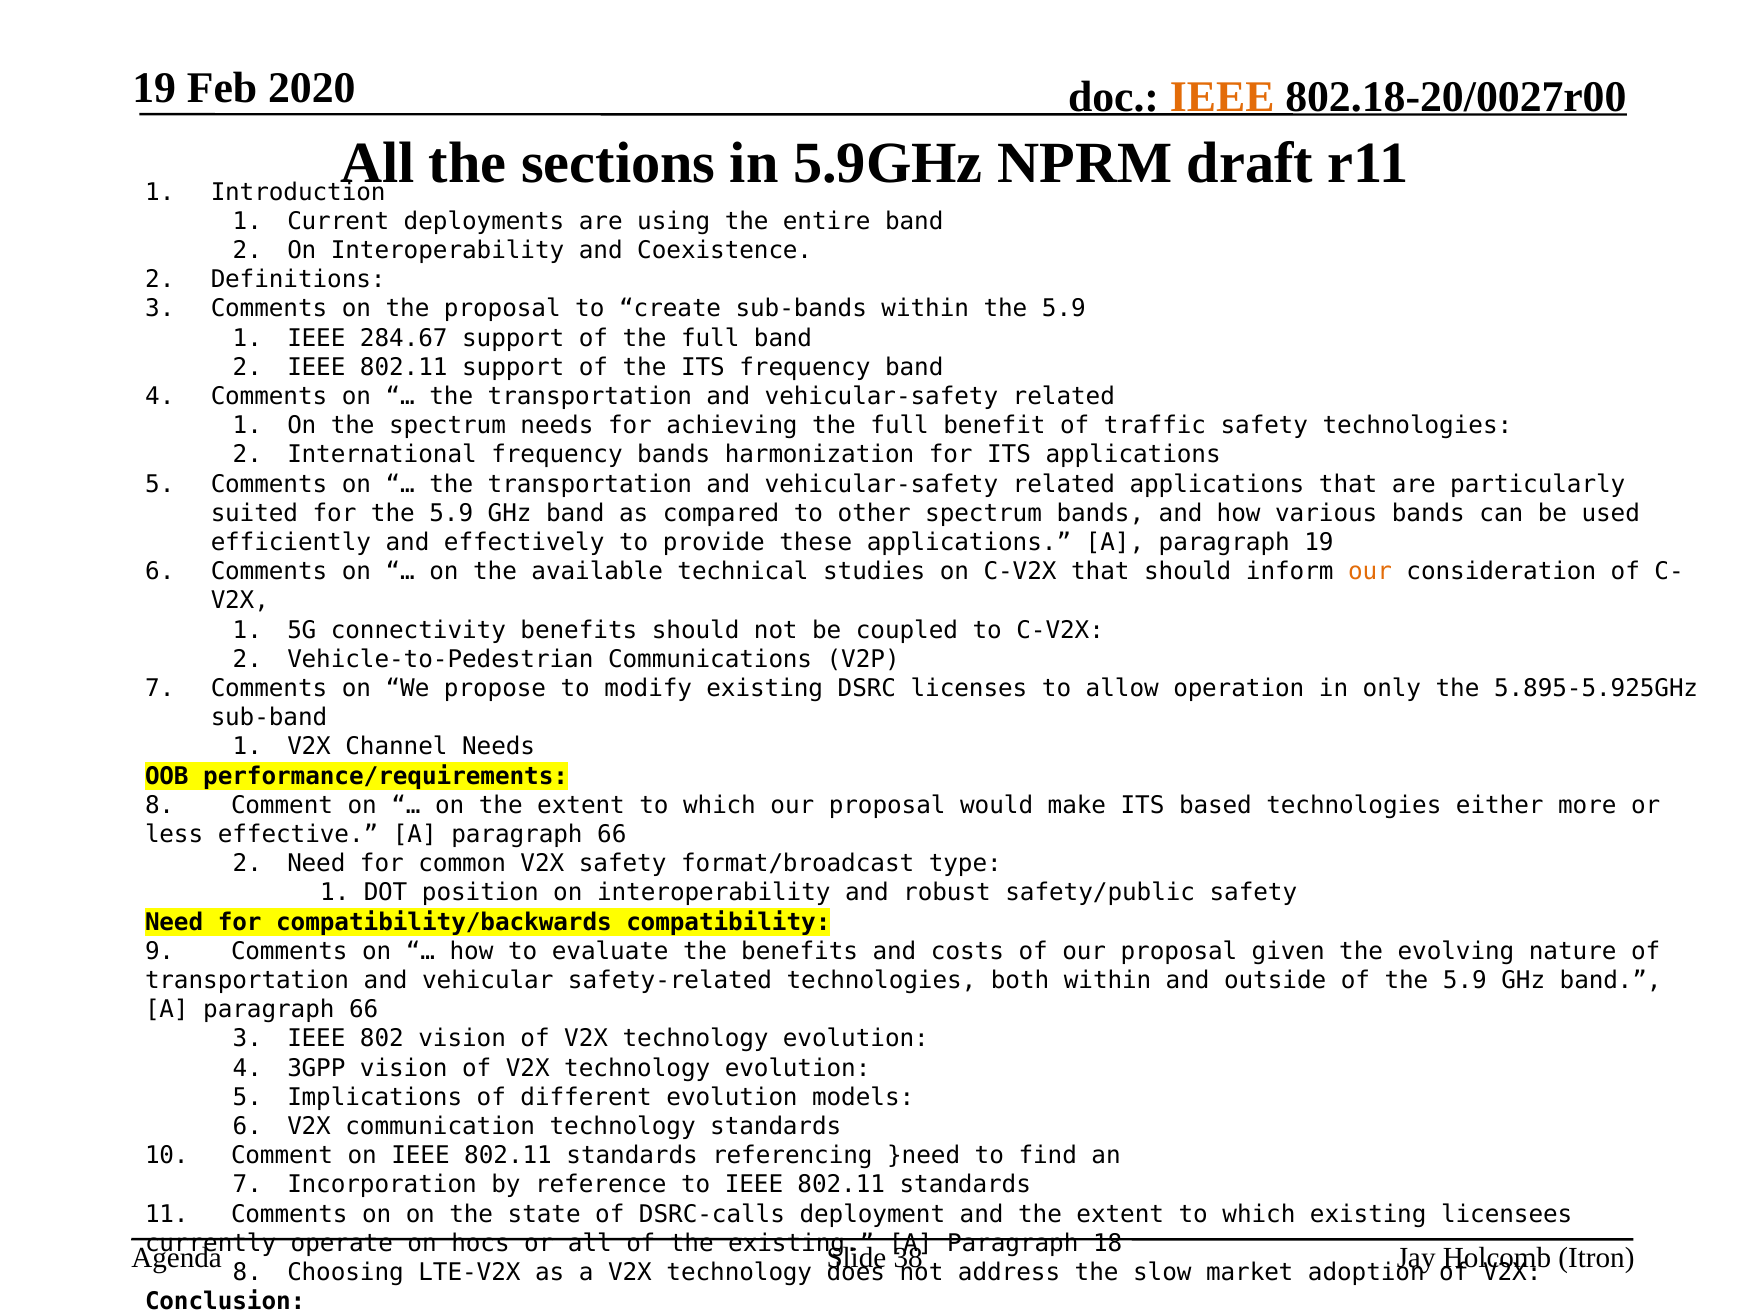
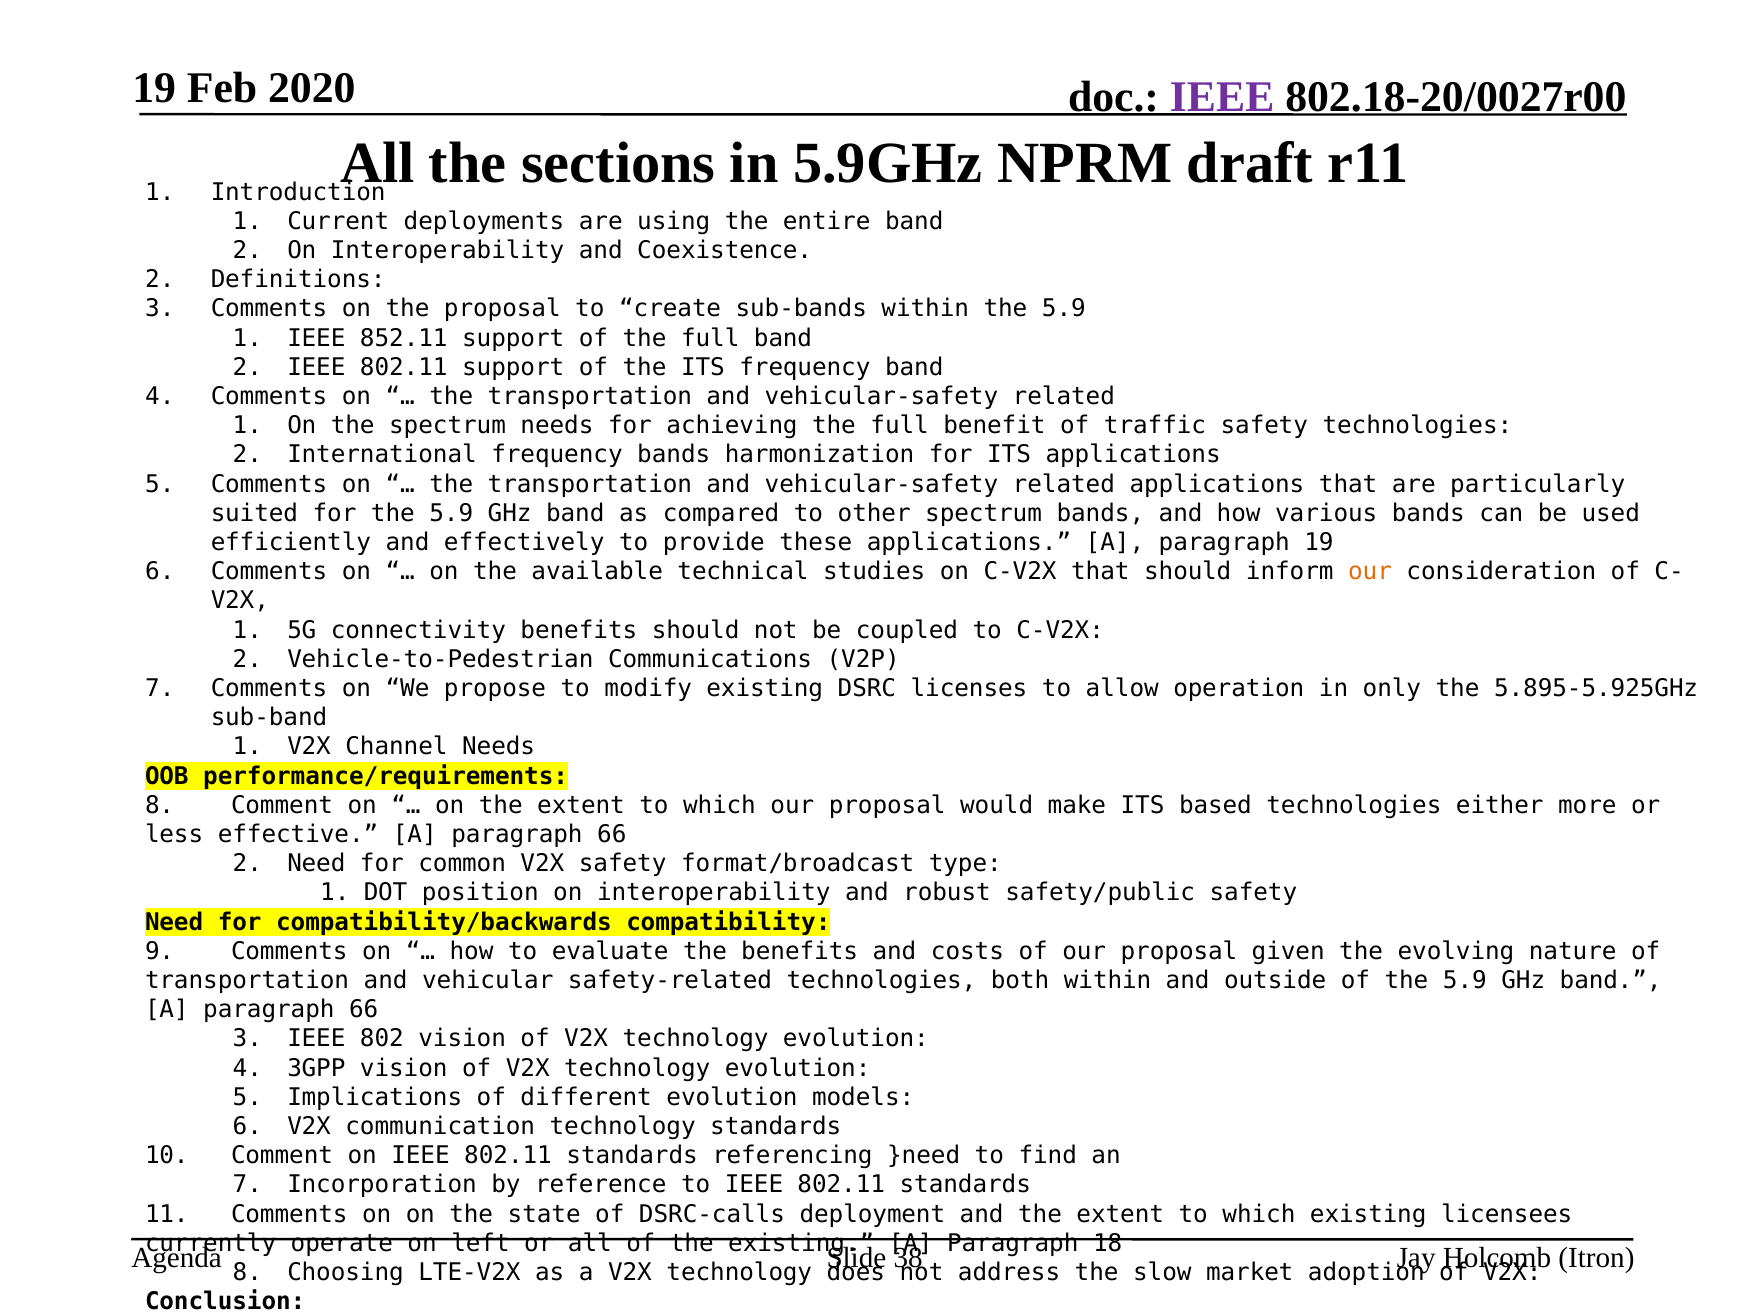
IEEE colour: orange -> purple (1222, 97)
284.67: 284.67 -> 852.11 (404, 338)
hocs: hocs -> left (480, 1244)
